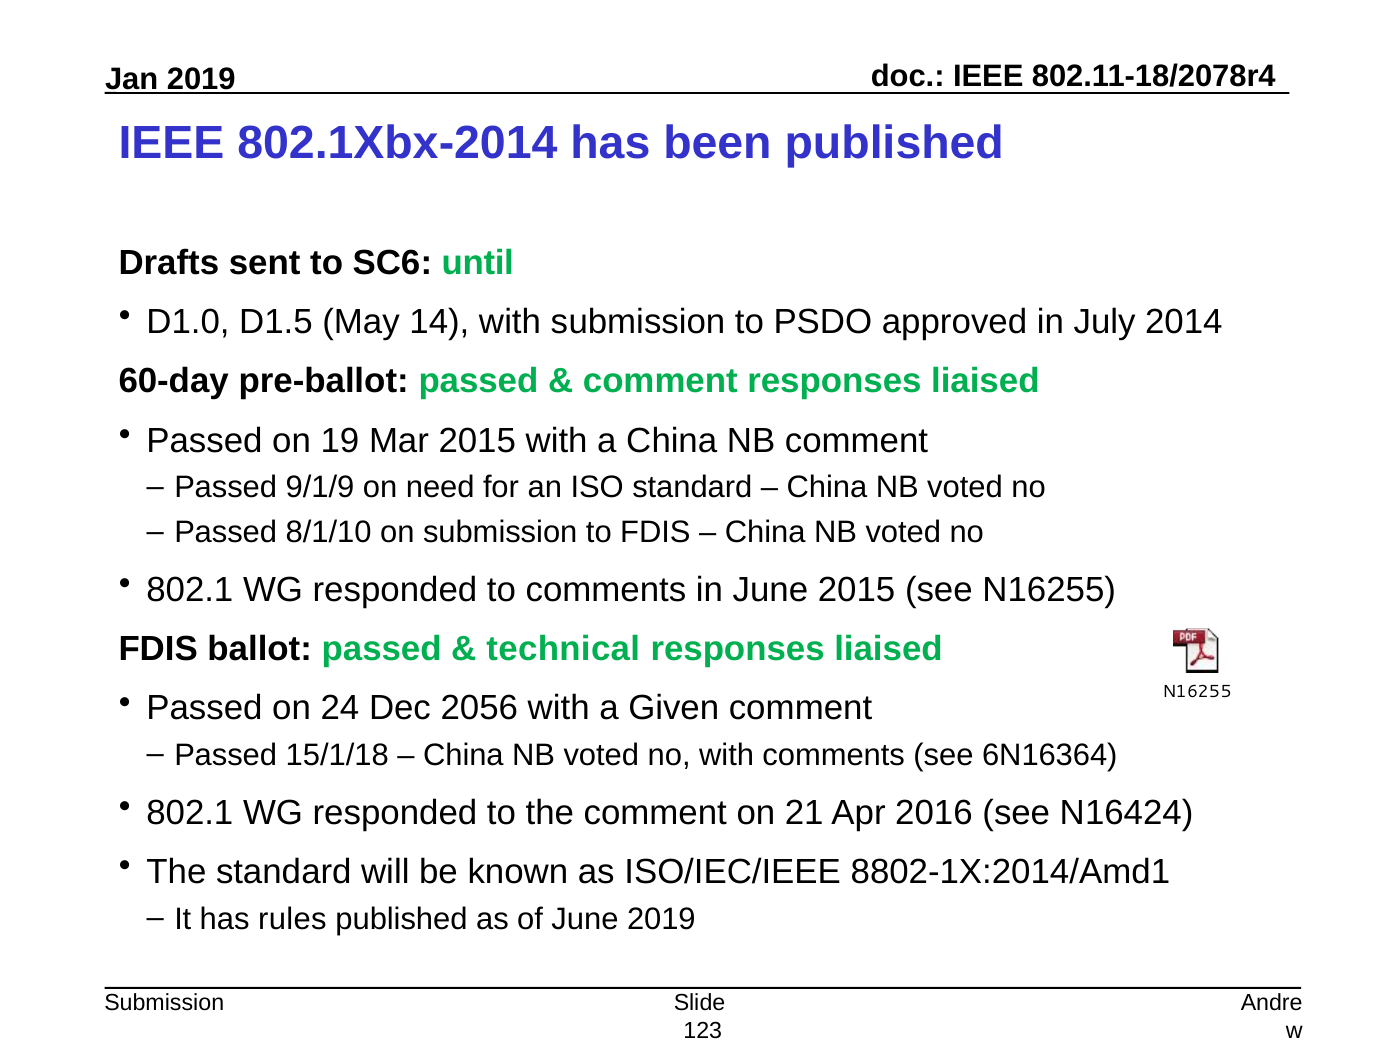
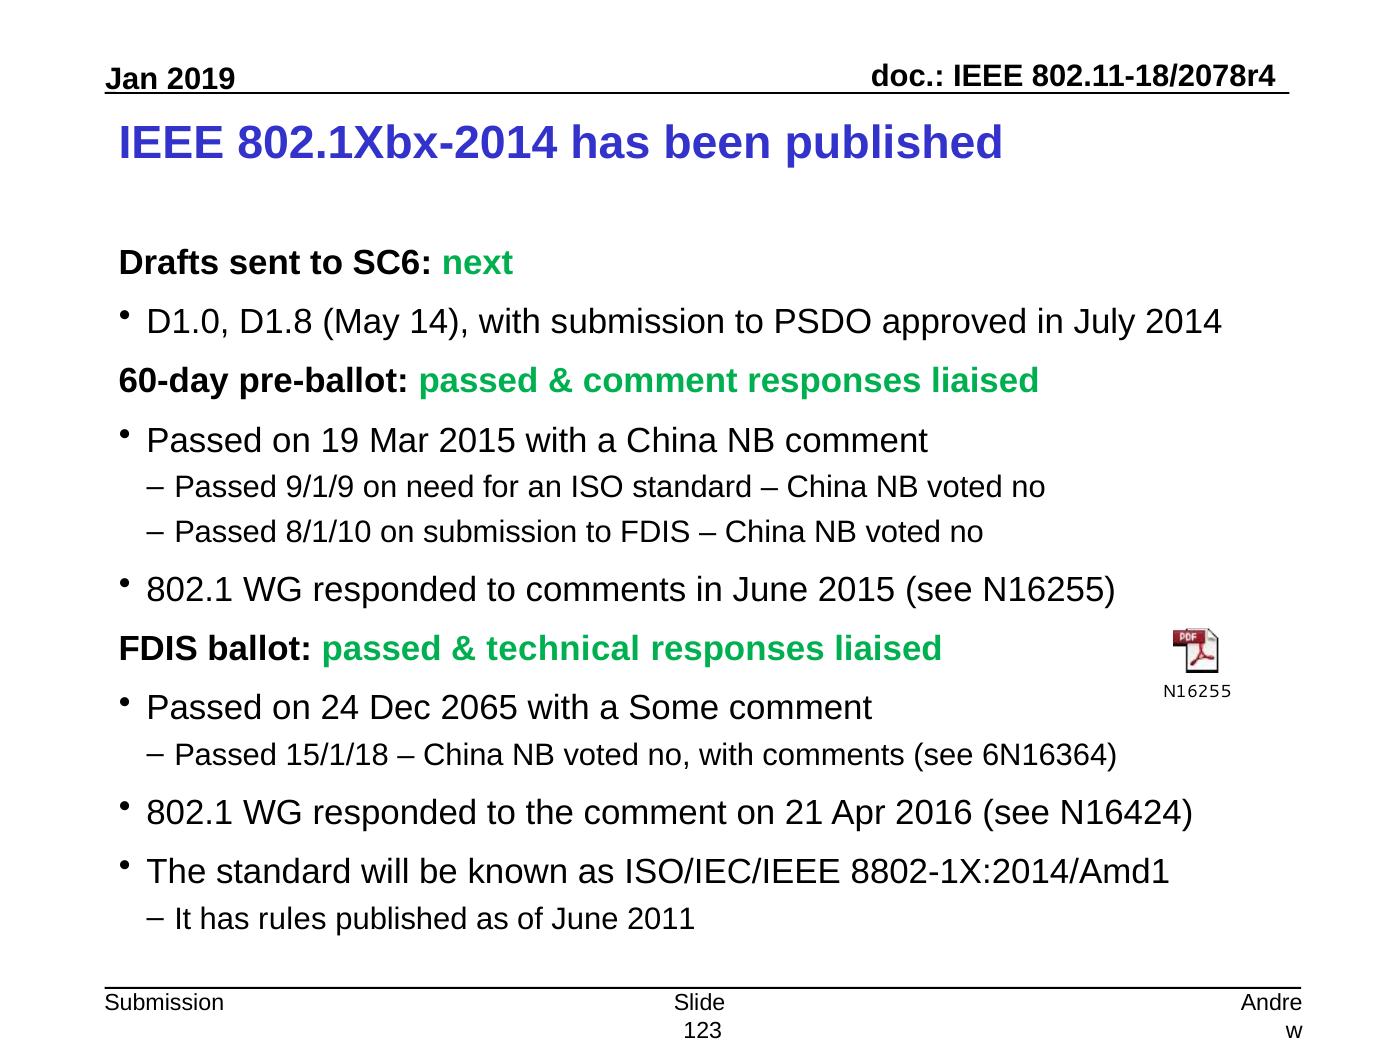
until: until -> next (478, 263)
D1.5: D1.5 -> D1.8 (276, 322)
2056: 2056 -> 2065 (479, 708)
Given: Given -> Some (674, 708)
June 2019: 2019 -> 2011 (661, 918)
